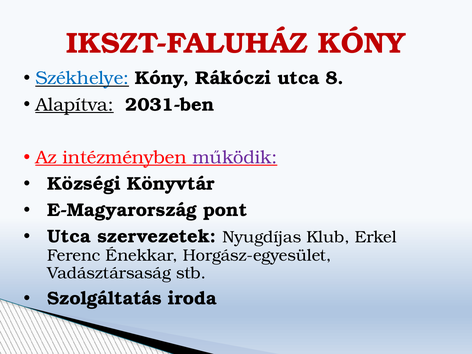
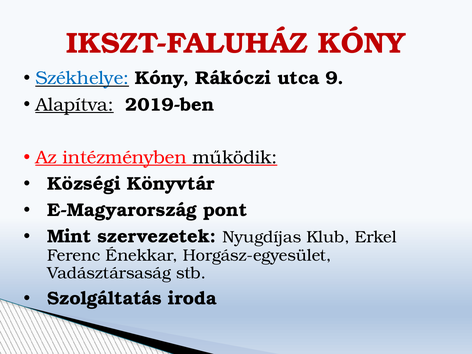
8: 8 -> 9 (335, 78)
2031-ben: 2031-ben -> 2019-ben (170, 105)
működik colour: purple -> black (235, 157)
Utca: Utca -> Mint (69, 237)
